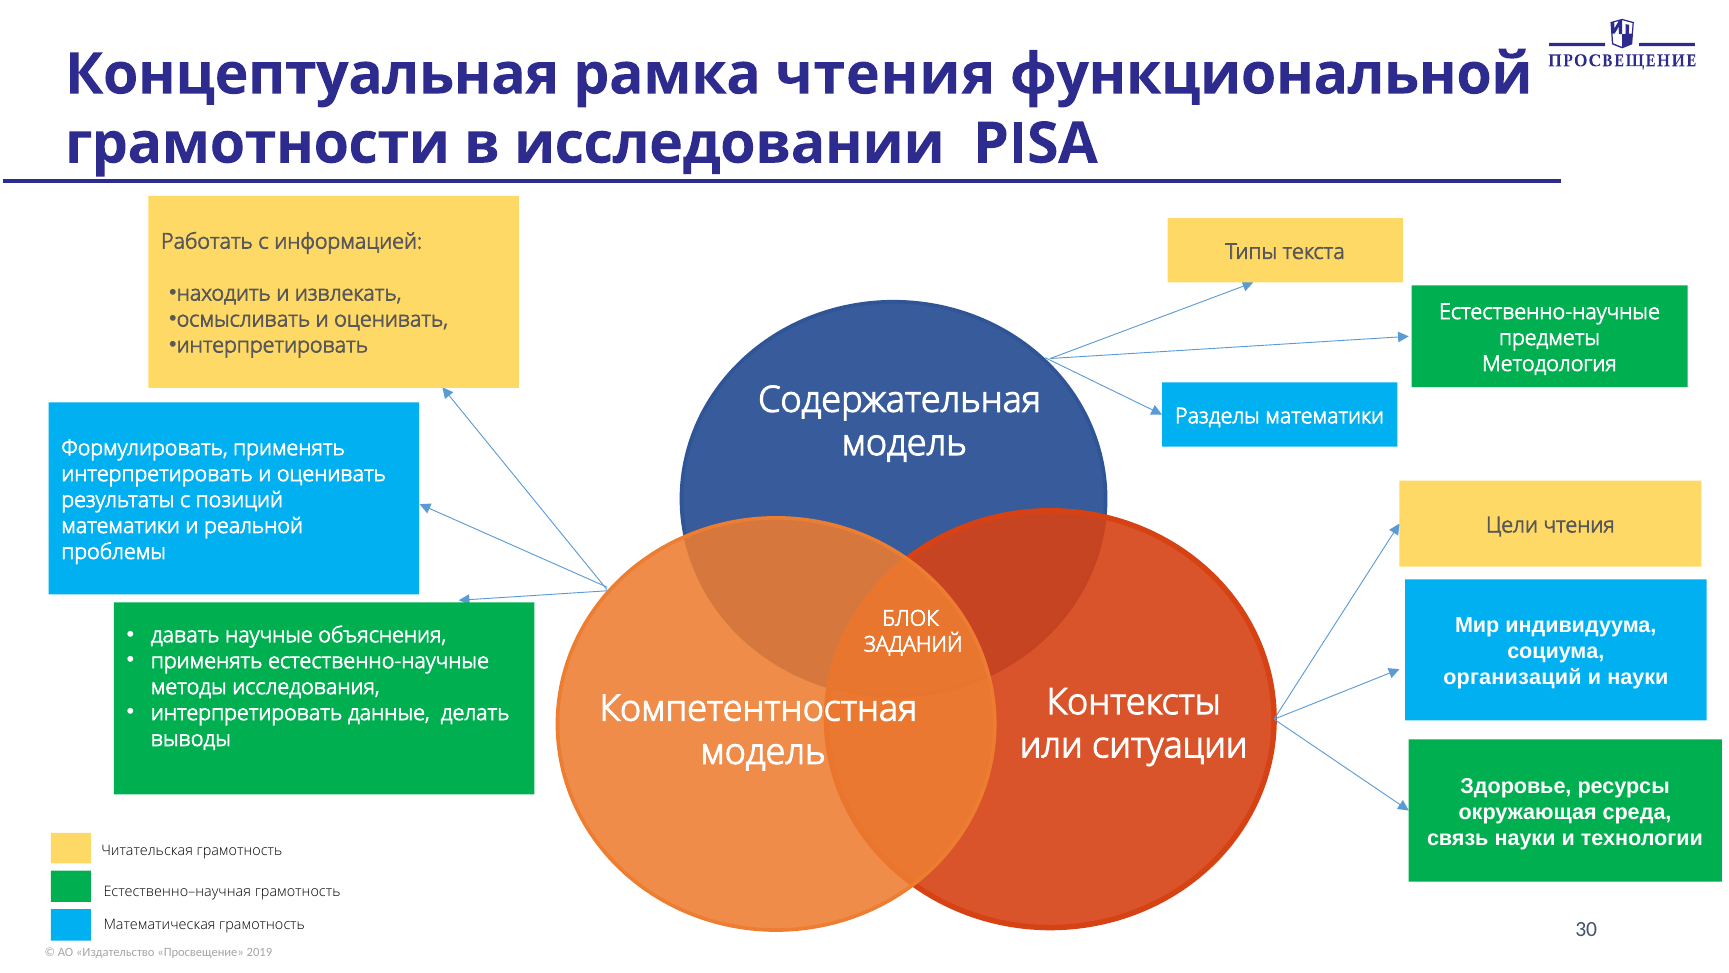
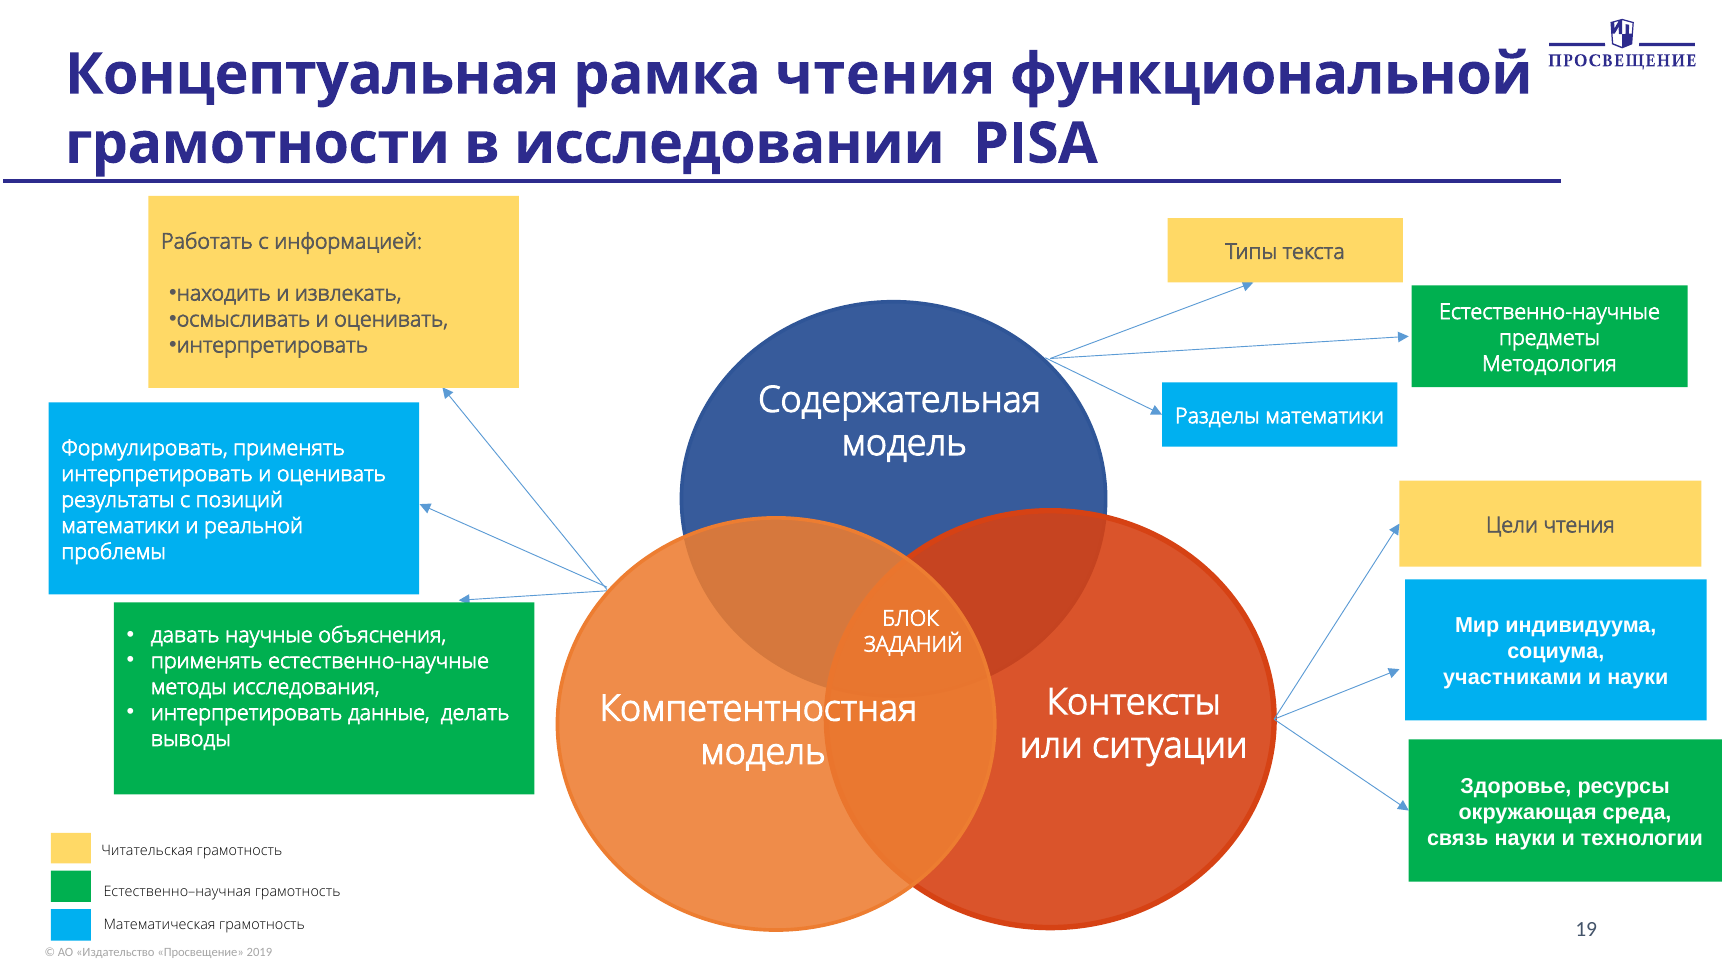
организаций: организаций -> участниками (1512, 677)
30: 30 -> 19 (1586, 929)
